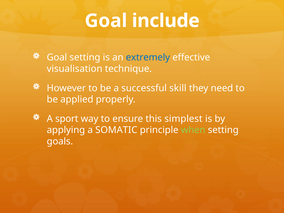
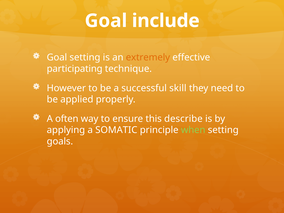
extremely colour: blue -> orange (148, 57)
visualisation: visualisation -> participating (75, 69)
sport: sport -> often (67, 119)
simplest: simplest -> describe (183, 119)
